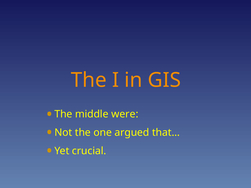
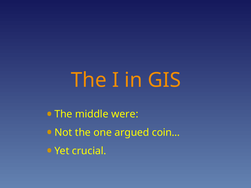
that…: that… -> coin… (166, 133)
